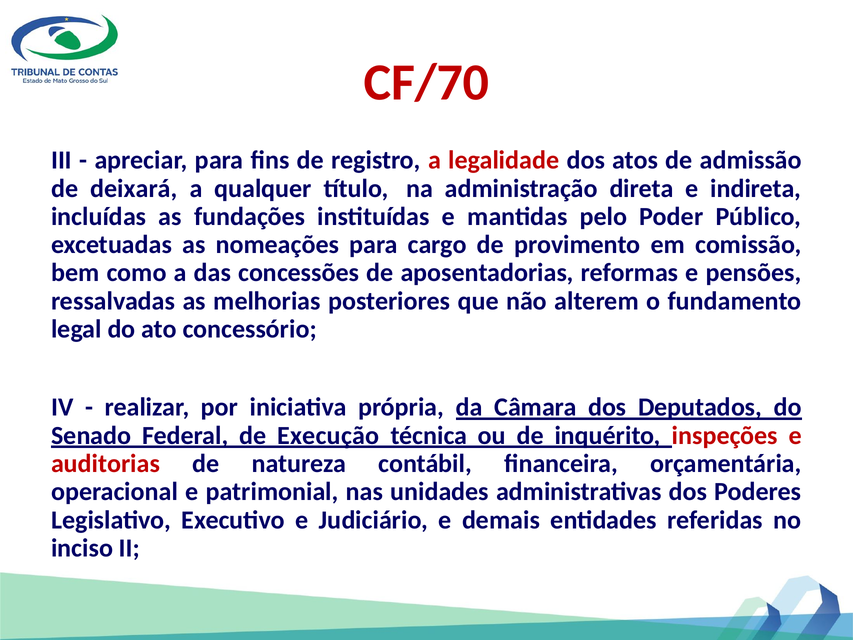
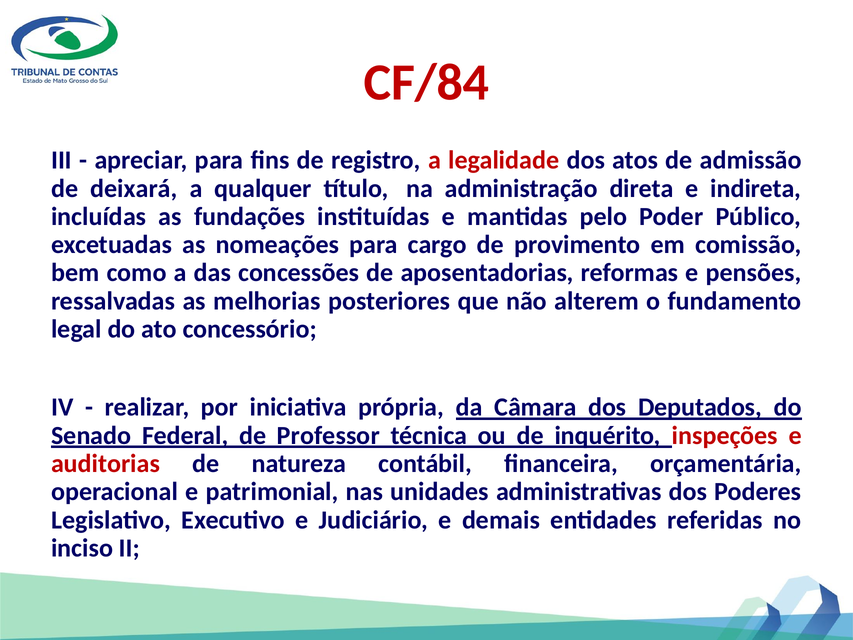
CF/70: CF/70 -> CF/84 (427, 83)
Execução: Execução -> Professor (328, 435)
